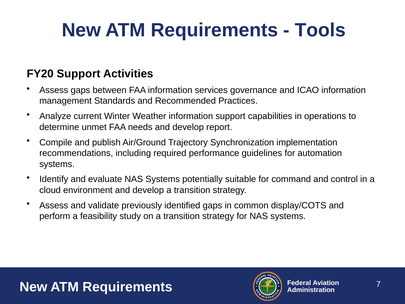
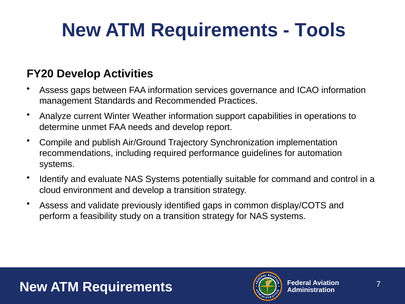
FY20 Support: Support -> Develop (79, 74)
